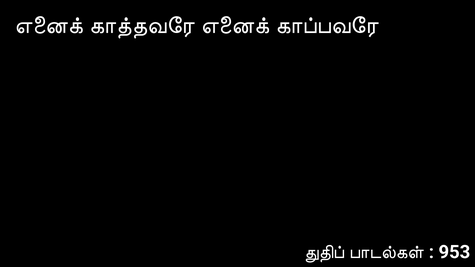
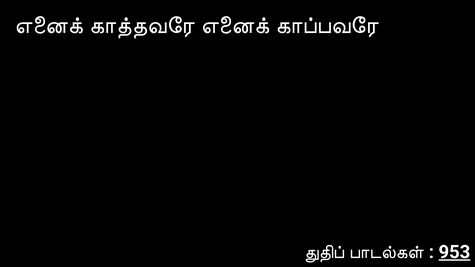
953 underline: none -> present (454, 252)
